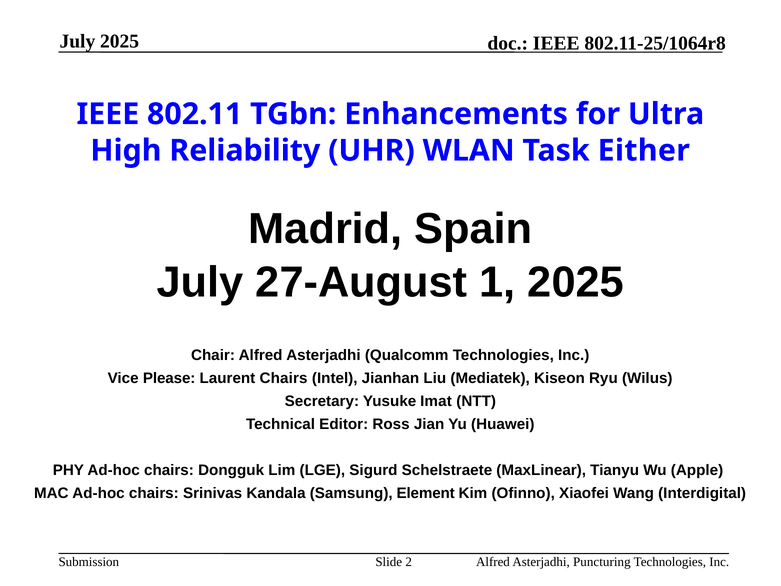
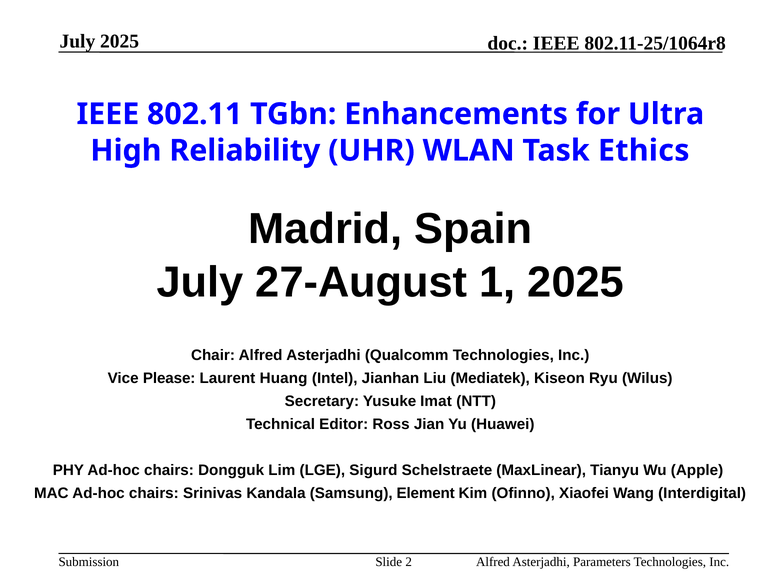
Either: Either -> Ethics (644, 151)
Laurent Chairs: Chairs -> Huang (284, 378)
Puncturing: Puncturing -> Parameters (602, 562)
